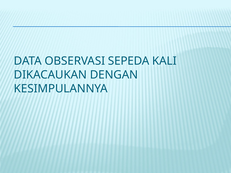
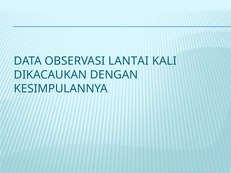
SEPEDA: SEPEDA -> LANTAI (129, 61)
